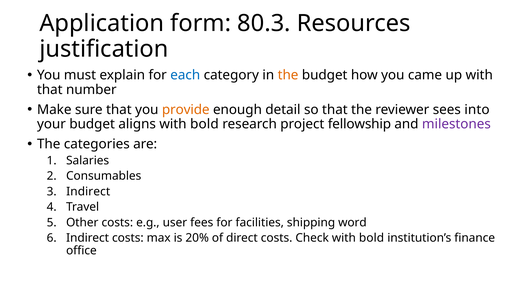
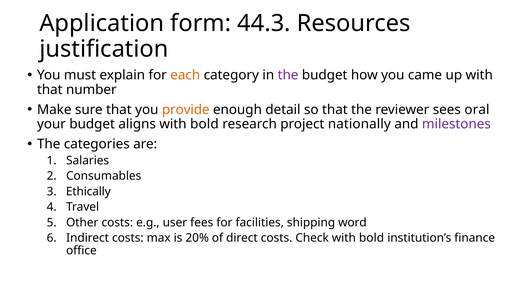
80.3: 80.3 -> 44.3 (264, 23)
each colour: blue -> orange (185, 75)
the colour: orange -> purple (288, 75)
into: into -> oral (477, 110)
fellowship: fellowship -> nationally (359, 124)
Indirect: Indirect -> Ethically (88, 191)
